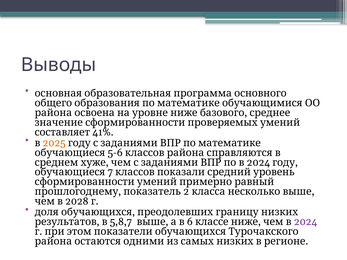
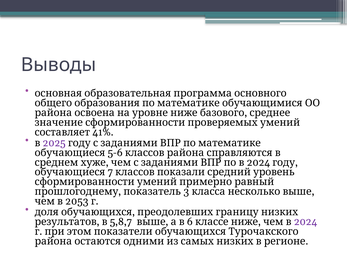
2025 colour: orange -> purple (54, 143)
2: 2 -> 3 (186, 192)
2028: 2028 -> 2053 (77, 201)
